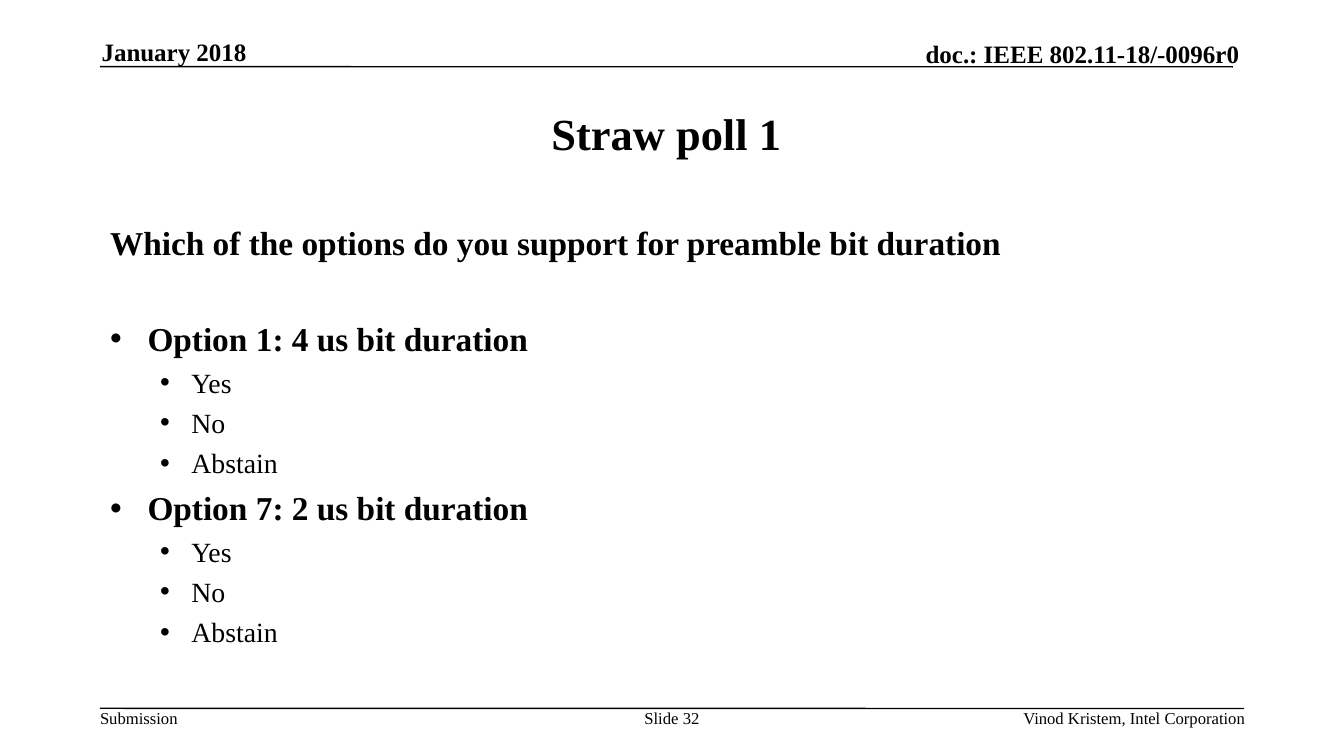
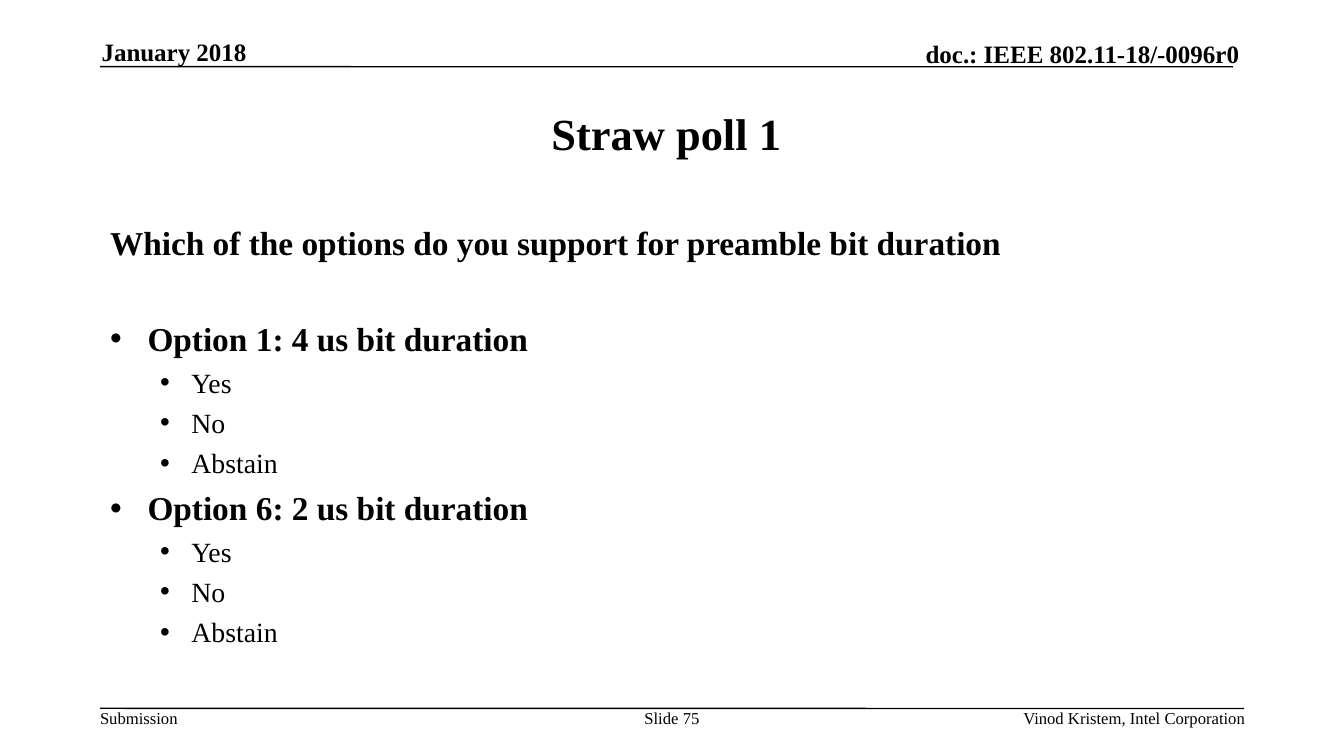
7: 7 -> 6 (270, 510)
32: 32 -> 75 (691, 719)
